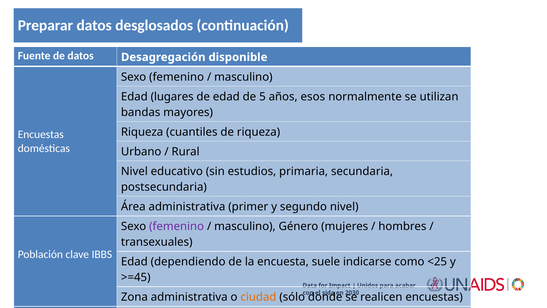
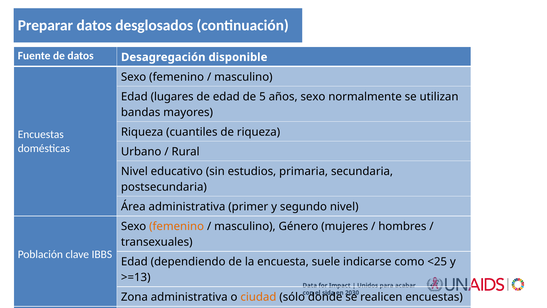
años esos: esos -> sexo (313, 97)
femenino colour: purple -> orange (177, 226)
>=45: >=45 -> >=13 (136, 277)
